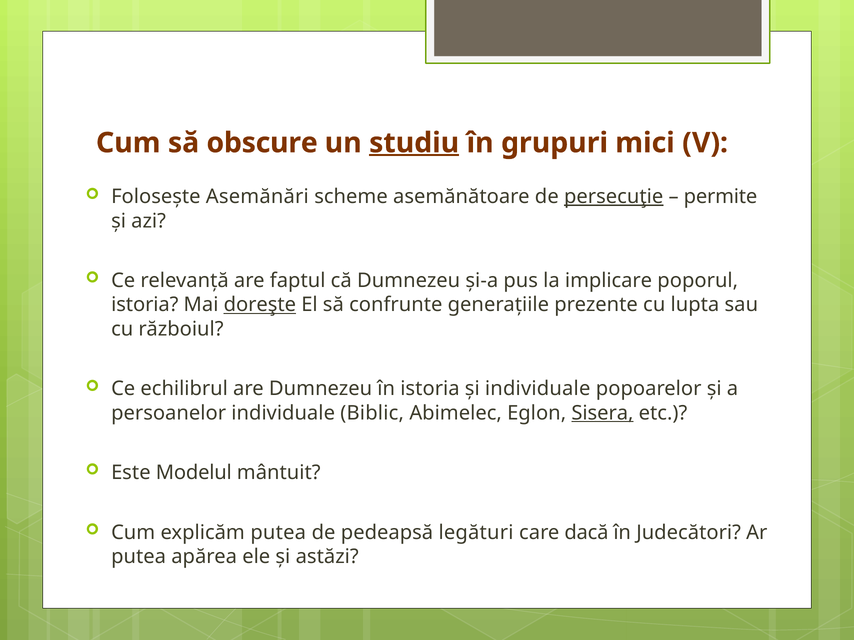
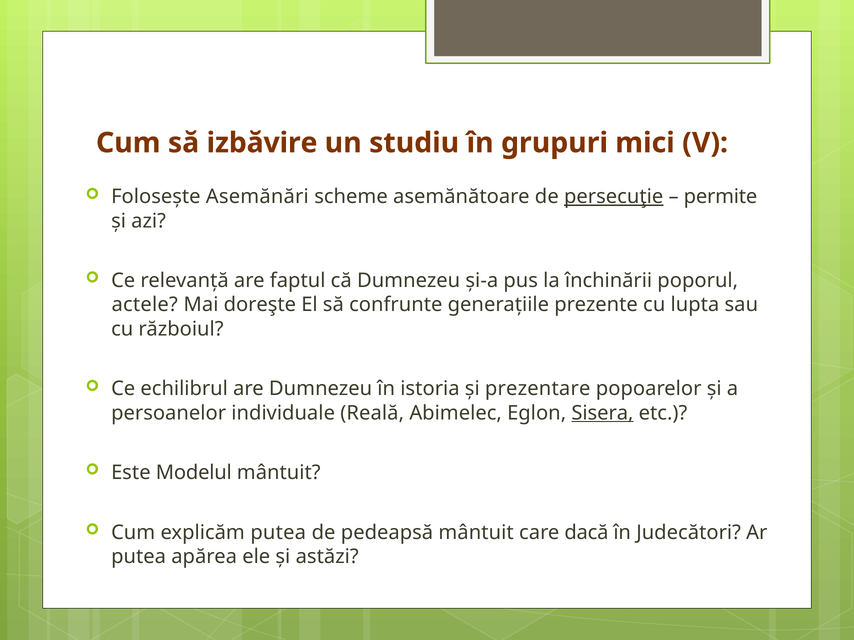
obscure: obscure -> izbăvire (262, 143)
studiu underline: present -> none (414, 143)
implicare: implicare -> închinării (609, 281)
istoria: istoria -> actele (145, 305)
doreşte underline: present -> none (260, 305)
şi individuale: individuale -> prezentare (538, 389)
Biblic: Biblic -> Reală (372, 413)
pedeapsă legături: legături -> mântuit (476, 533)
